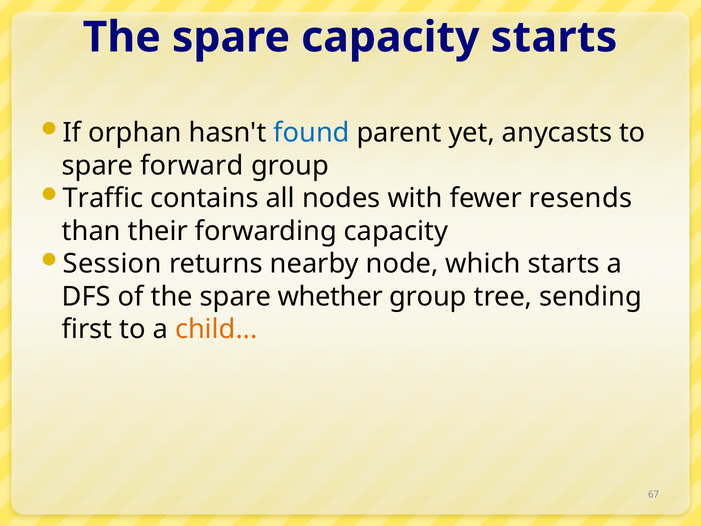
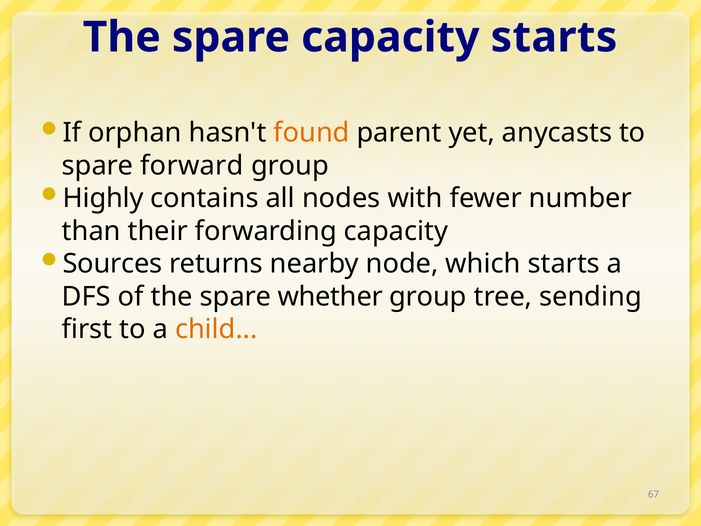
found colour: blue -> orange (312, 133)
Traffic: Traffic -> Highly (103, 198)
resends: resends -> number (581, 198)
Session: Session -> Sources (112, 264)
